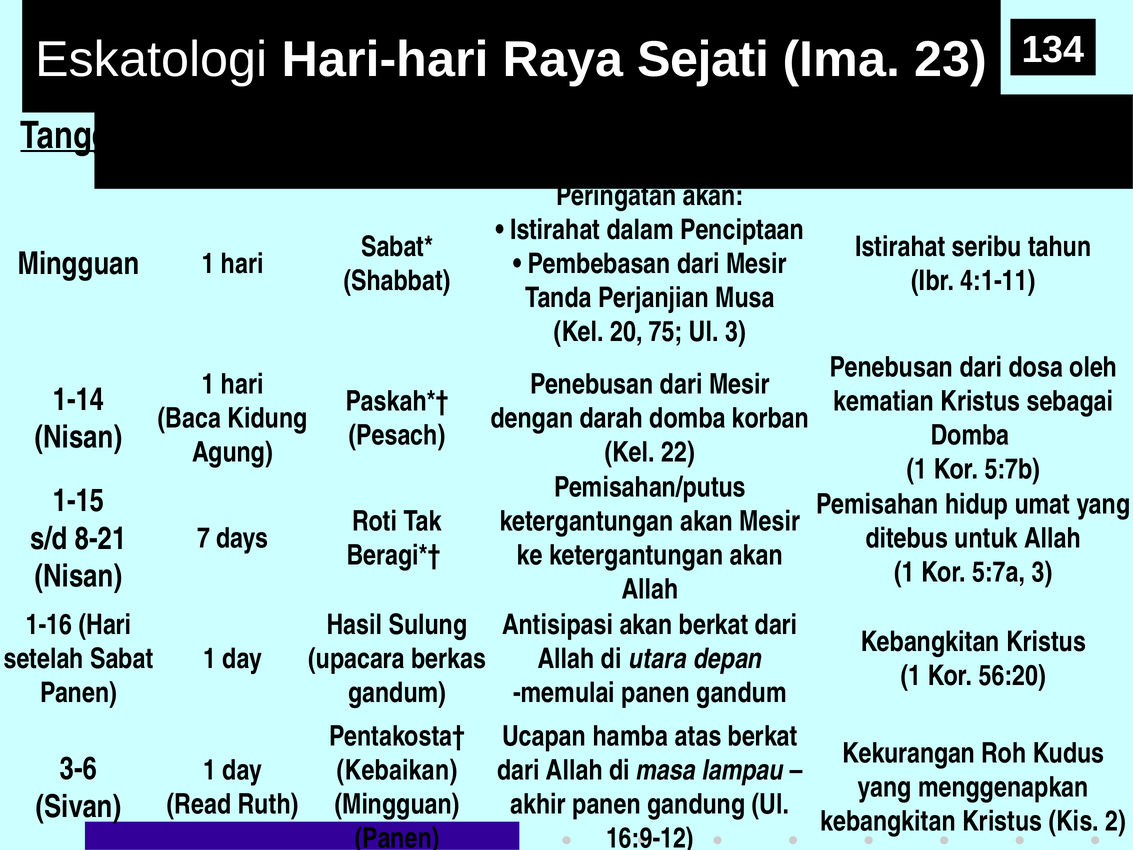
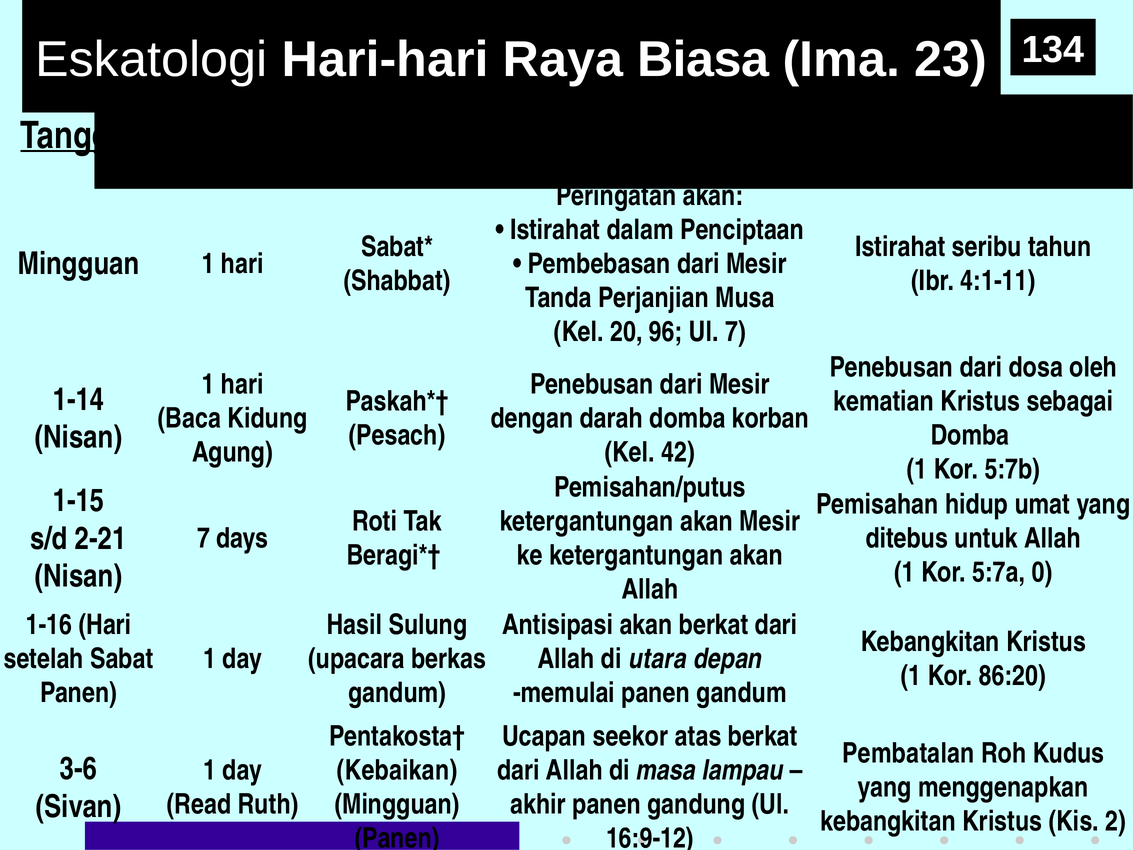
Sejati: Sejati -> Biasa (703, 60)
75: 75 -> 96 (666, 332)
Ul 3: 3 -> 7 (735, 332)
22: 22 -> 42 (678, 452)
8-21: 8-21 -> 2-21 (101, 539)
5:7a 3: 3 -> 0 (1042, 572)
56:20: 56:20 -> 86:20 (1012, 676)
hamba: hamba -> seekor (630, 736)
Kekurangan: Kekurangan -> Pembatalan (908, 753)
